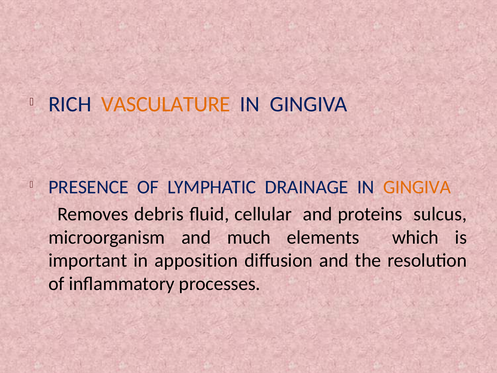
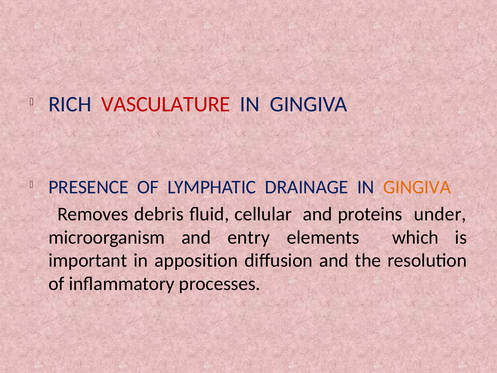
VASCULATURE colour: orange -> red (166, 104)
sulcus: sulcus -> under (440, 214)
much: much -> entry (249, 237)
